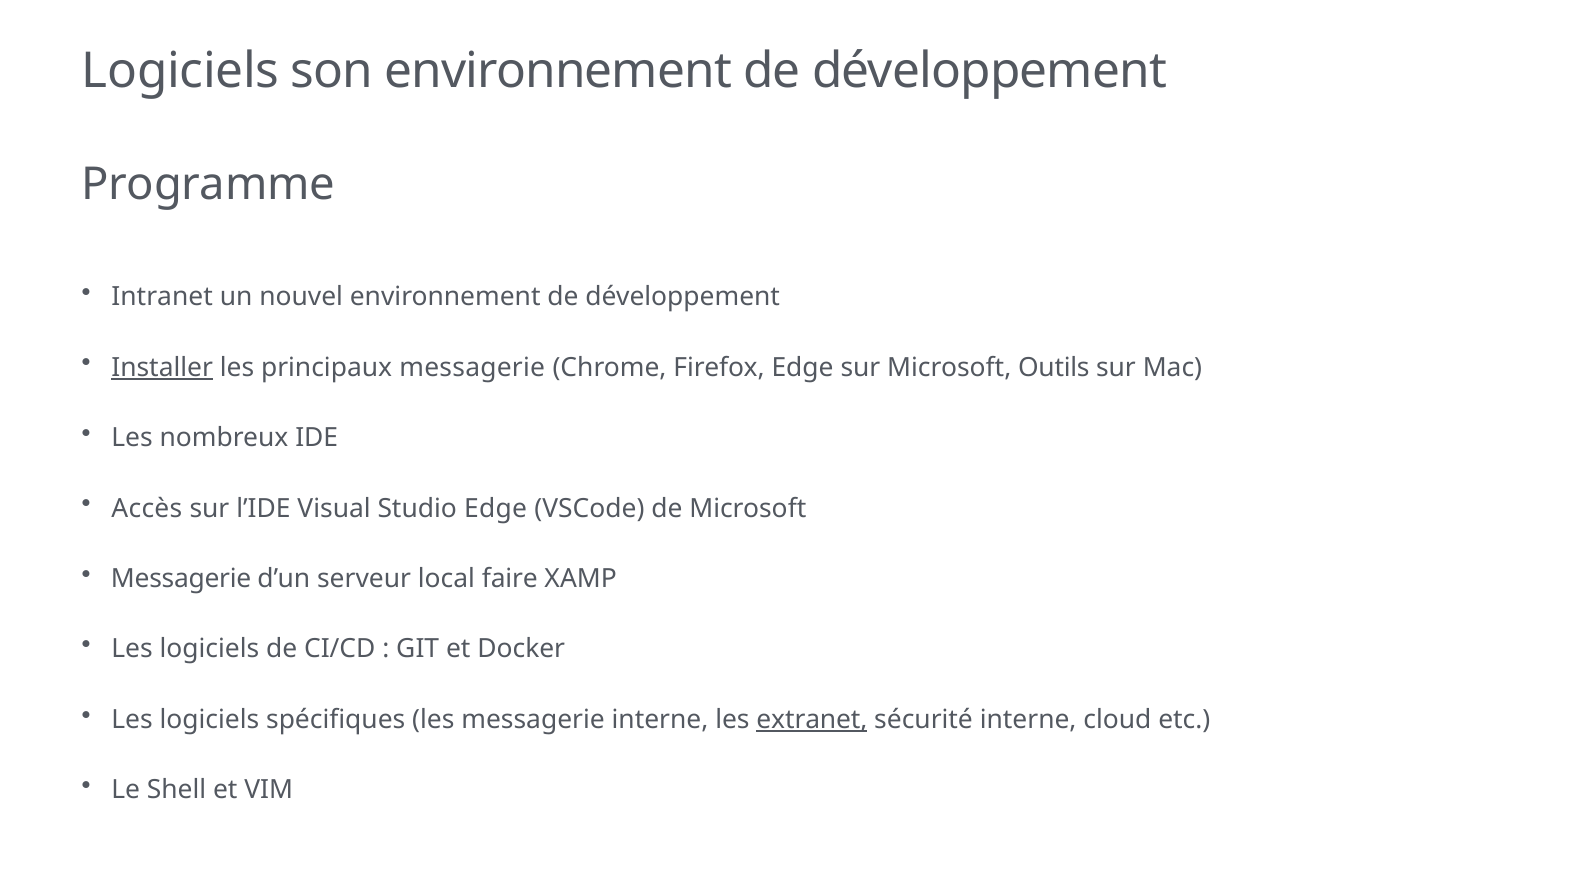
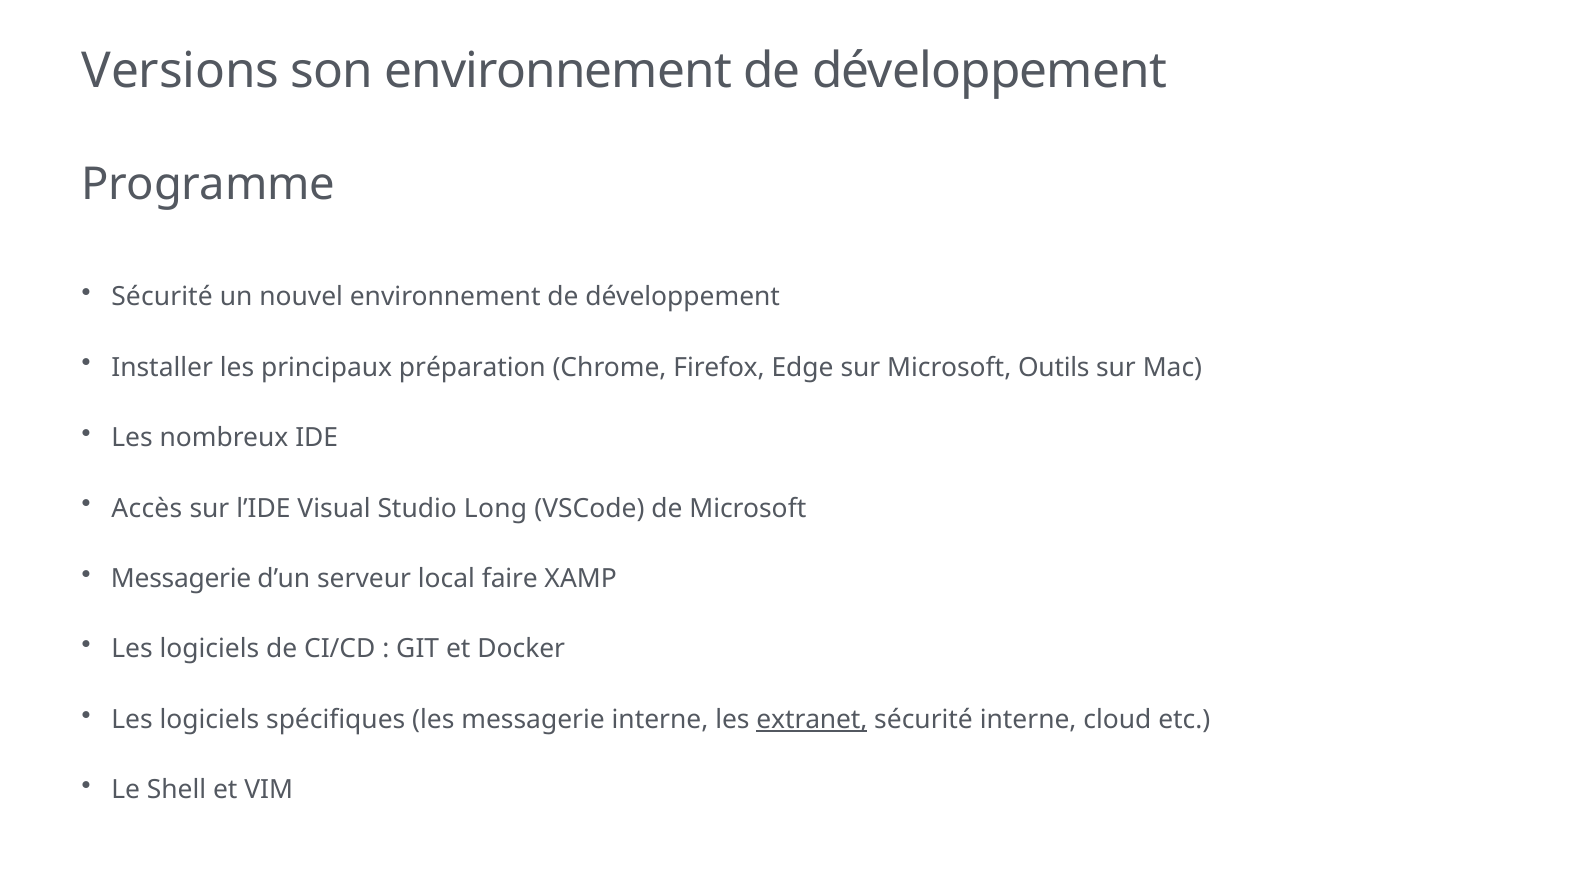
Logiciels: Logiciels -> Versions (181, 71)
Intranet: Intranet -> Sécurité (162, 297)
Installer underline: present -> none (162, 367)
principaux messagerie: messagerie -> préparation (472, 367)
Studio Edge: Edge -> Long (496, 508)
